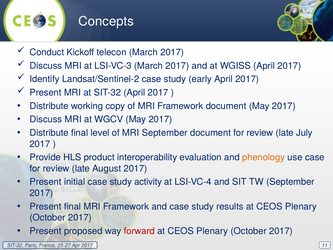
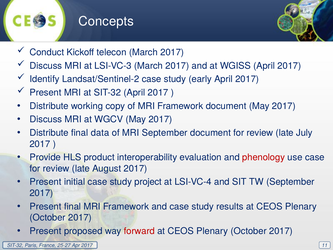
level: level -> data (100, 133)
phenology colour: orange -> red (264, 157)
activity: activity -> project (148, 182)
